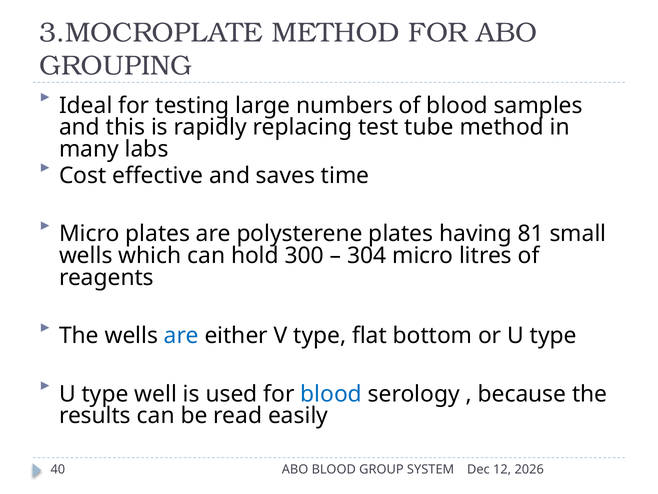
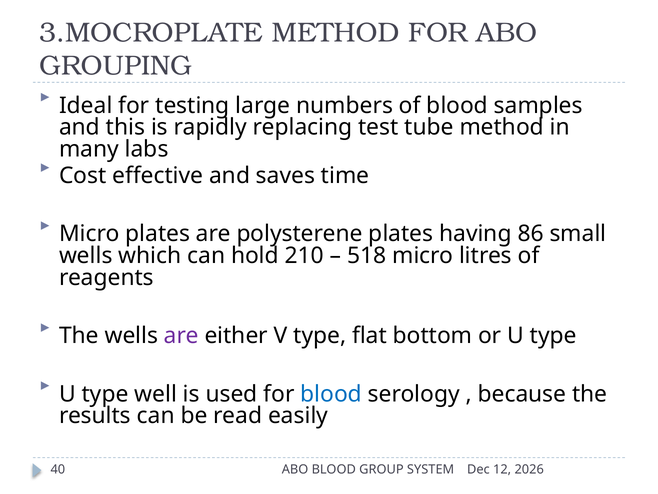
81: 81 -> 86 (531, 234)
300: 300 -> 210 (304, 255)
304: 304 -> 518 (367, 255)
are colour: blue -> purple (181, 335)
